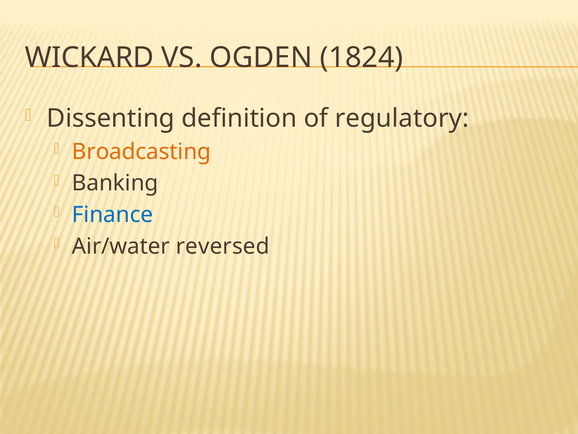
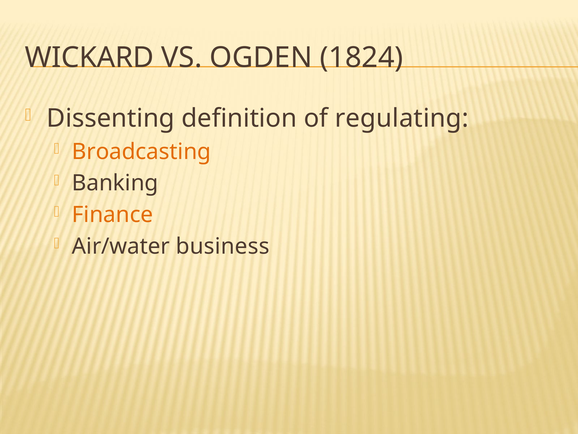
regulatory: regulatory -> regulating (402, 118)
Finance colour: blue -> orange (113, 214)
reversed: reversed -> business (223, 246)
